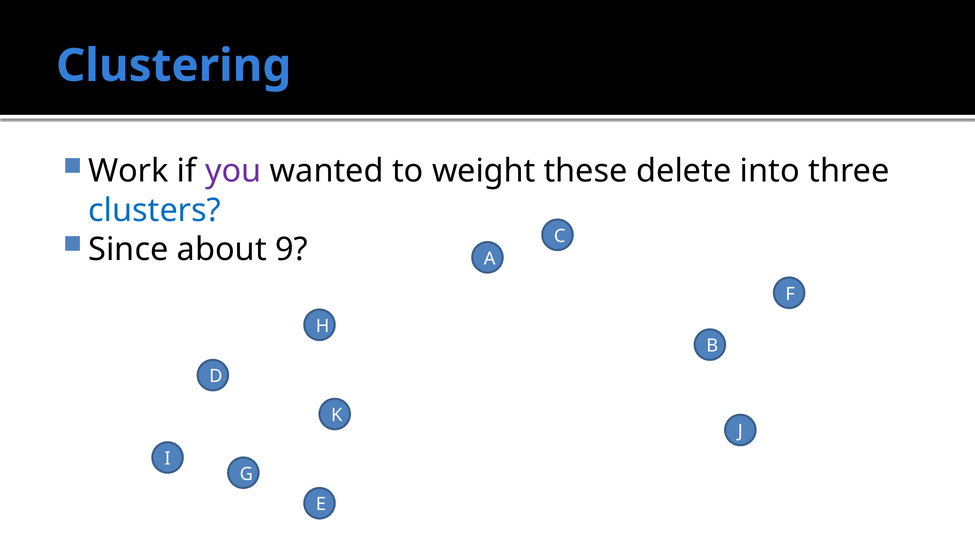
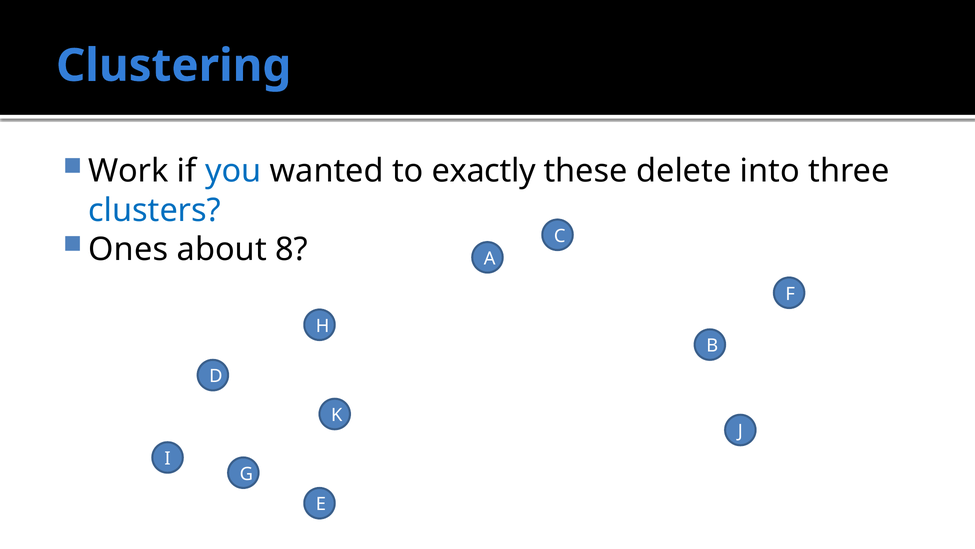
you colour: purple -> blue (233, 171)
weight: weight -> exactly (484, 171)
Since: Since -> Ones (128, 249)
9: 9 -> 8 (292, 249)
